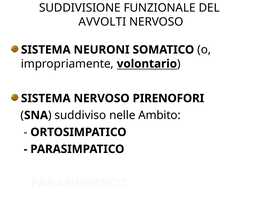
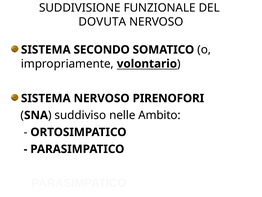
AVVOLTI: AVVOLTI -> DOVUTA (102, 22)
NEURONI: NEURONI -> SECONDO (102, 50)
